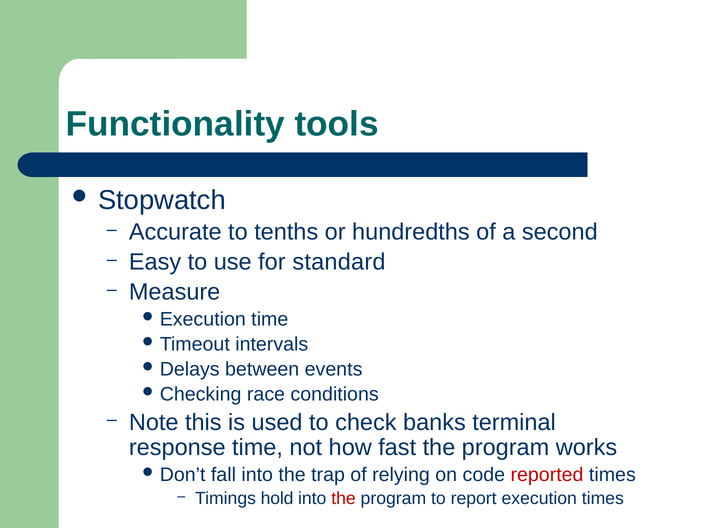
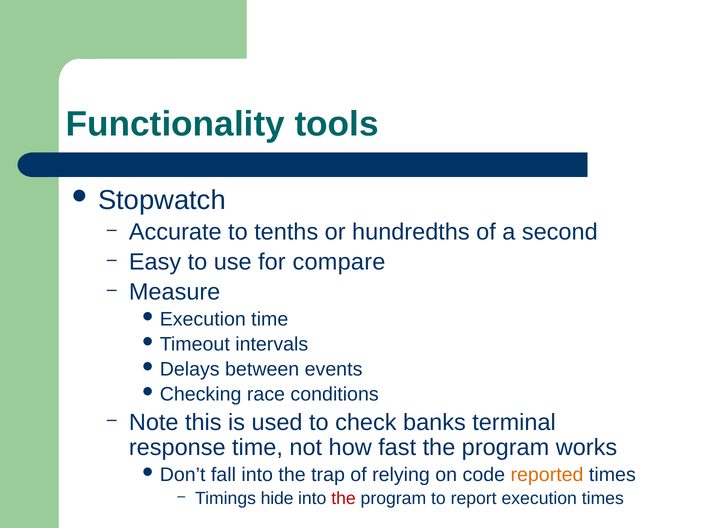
standard: standard -> compare (339, 263)
reported colour: red -> orange (547, 476)
hold: hold -> hide (277, 499)
